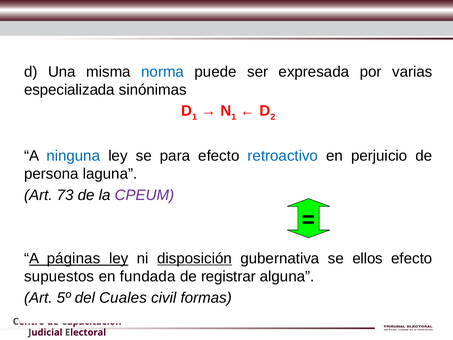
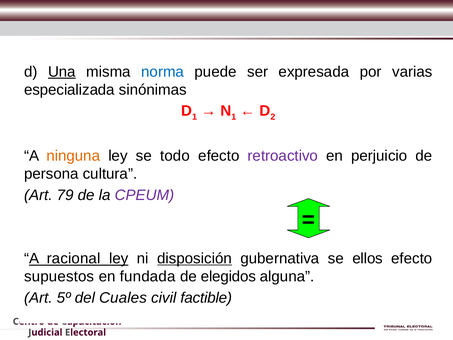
Una underline: none -> present (62, 72)
ninguna colour: blue -> orange (73, 156)
para: para -> todo (175, 156)
retroactivo colour: blue -> purple (283, 156)
laguna: laguna -> cultura (110, 174)
73: 73 -> 79 (65, 195)
páginas: páginas -> racional (74, 258)
registrar: registrar -> elegidos (228, 276)
formas: formas -> factible (206, 298)
